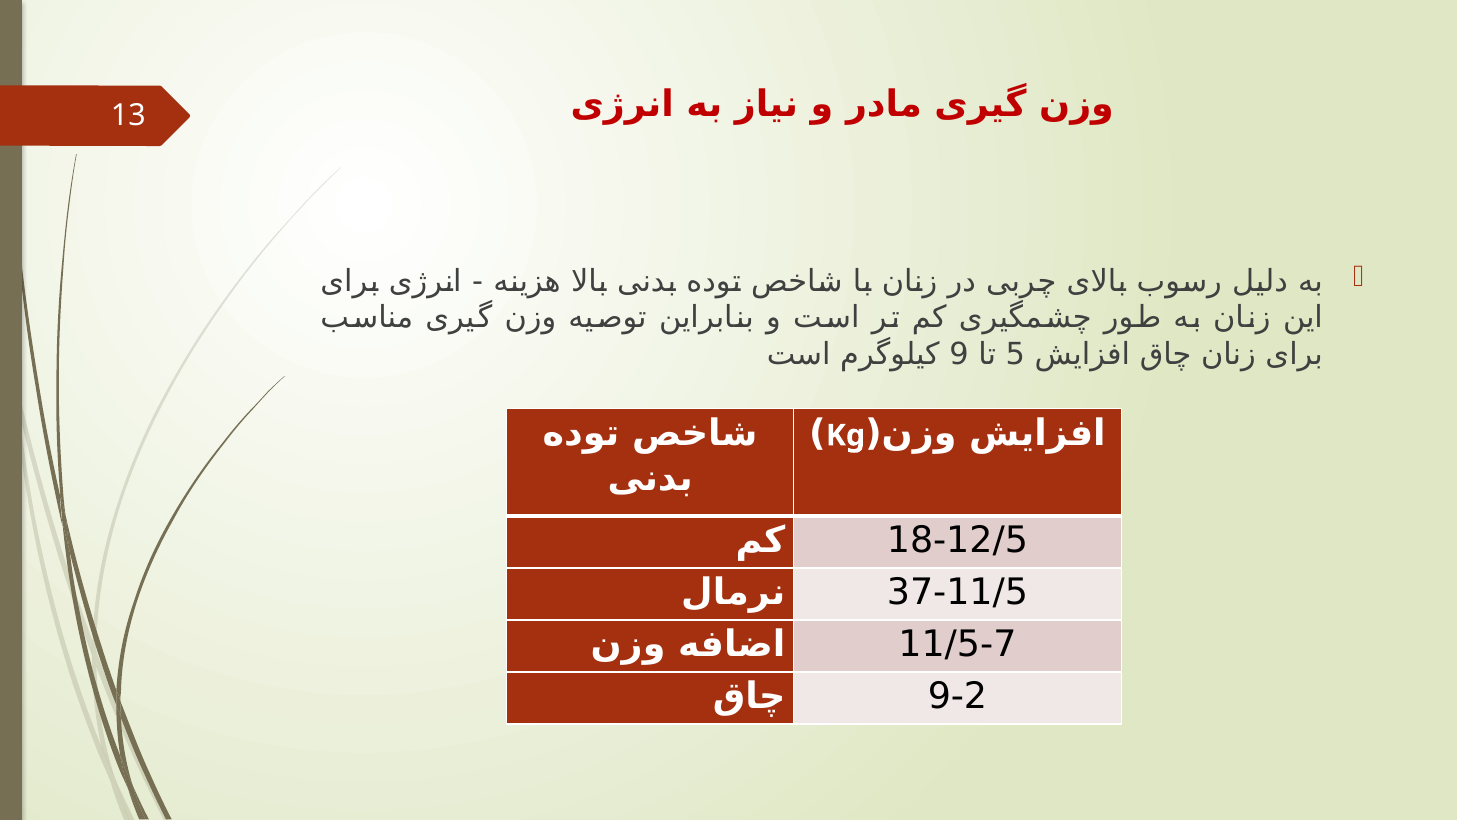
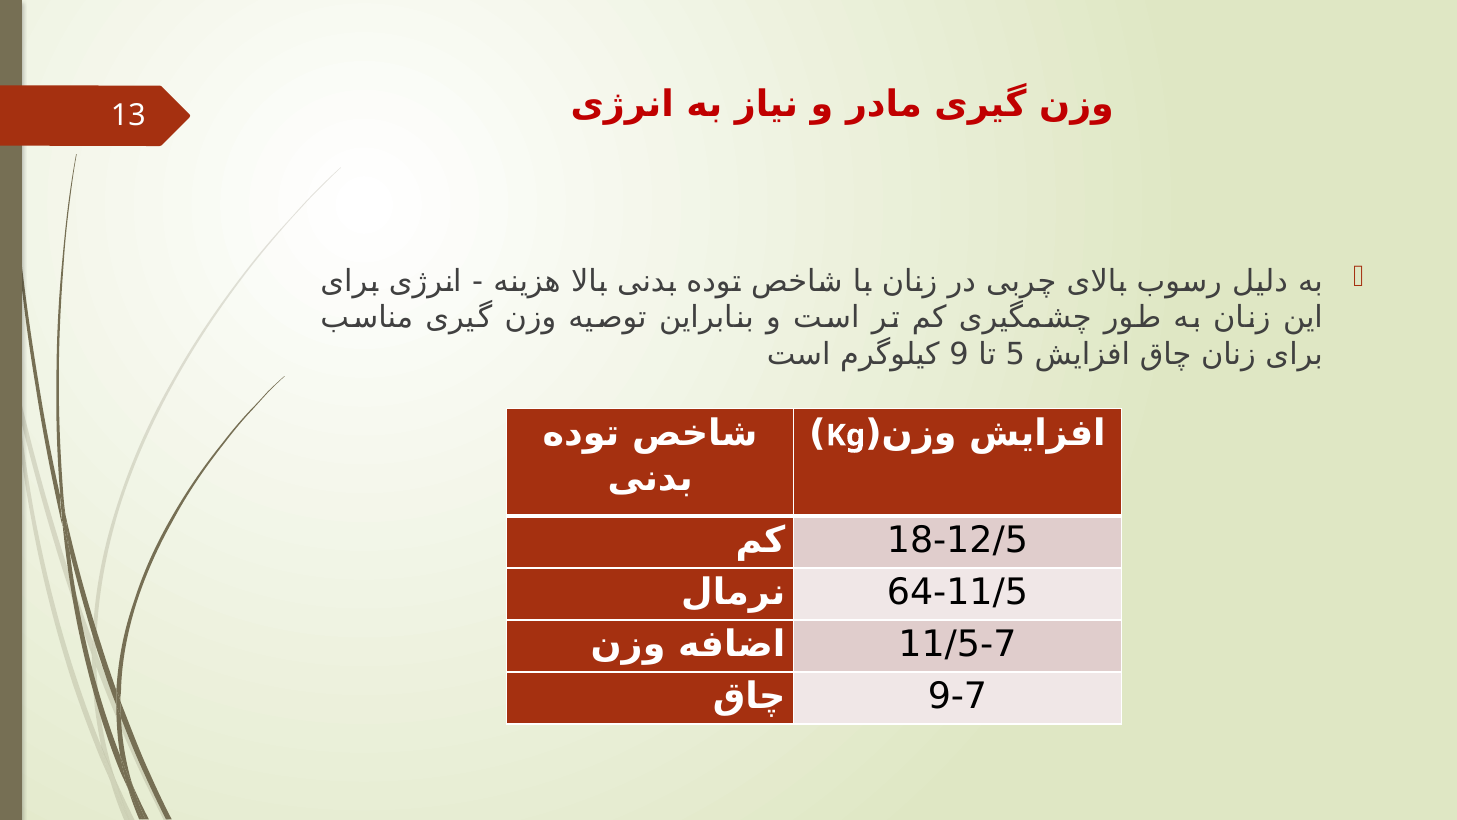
37-11/5: 37-11/5 -> 64-11/5 (957, 592)
9-2: 9-2 -> 9-7 (957, 696)
